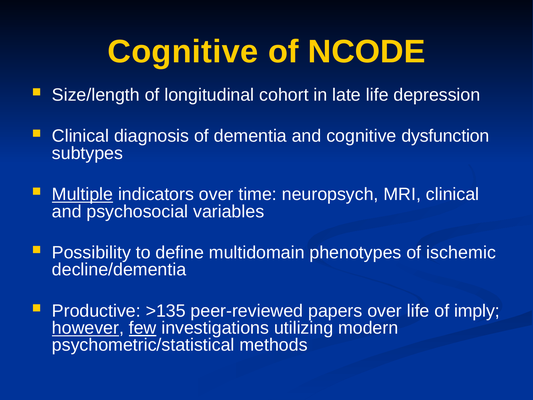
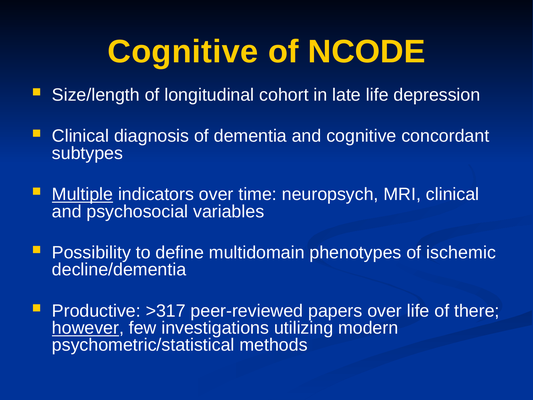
dysfunction: dysfunction -> concordant (445, 136)
>135: >135 -> >317 (166, 311)
imply: imply -> there (477, 311)
few underline: present -> none (143, 328)
